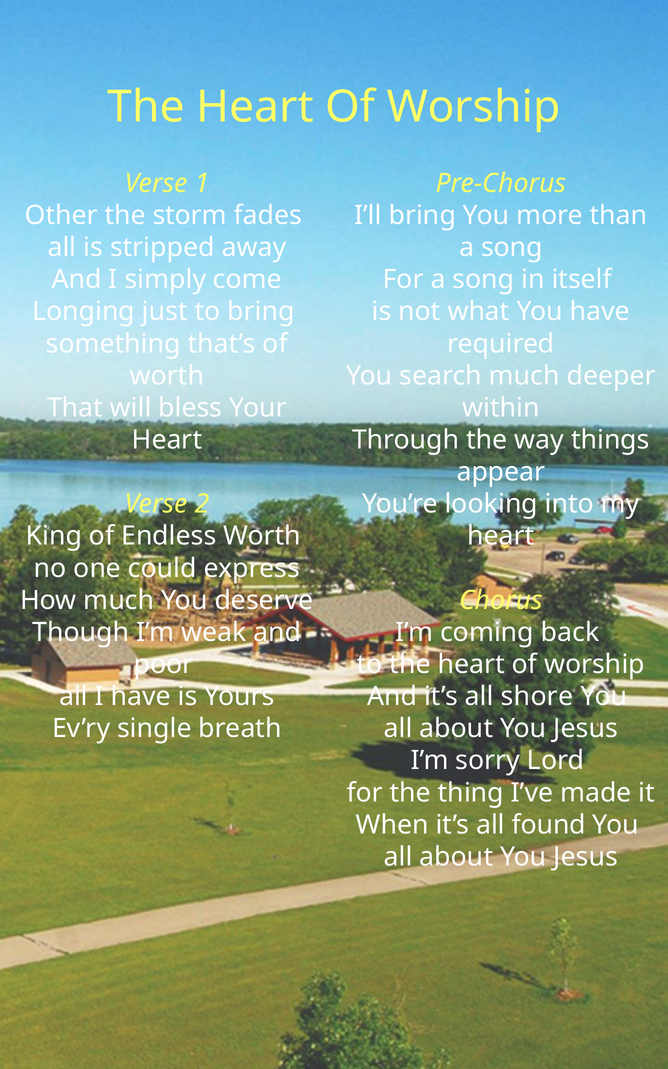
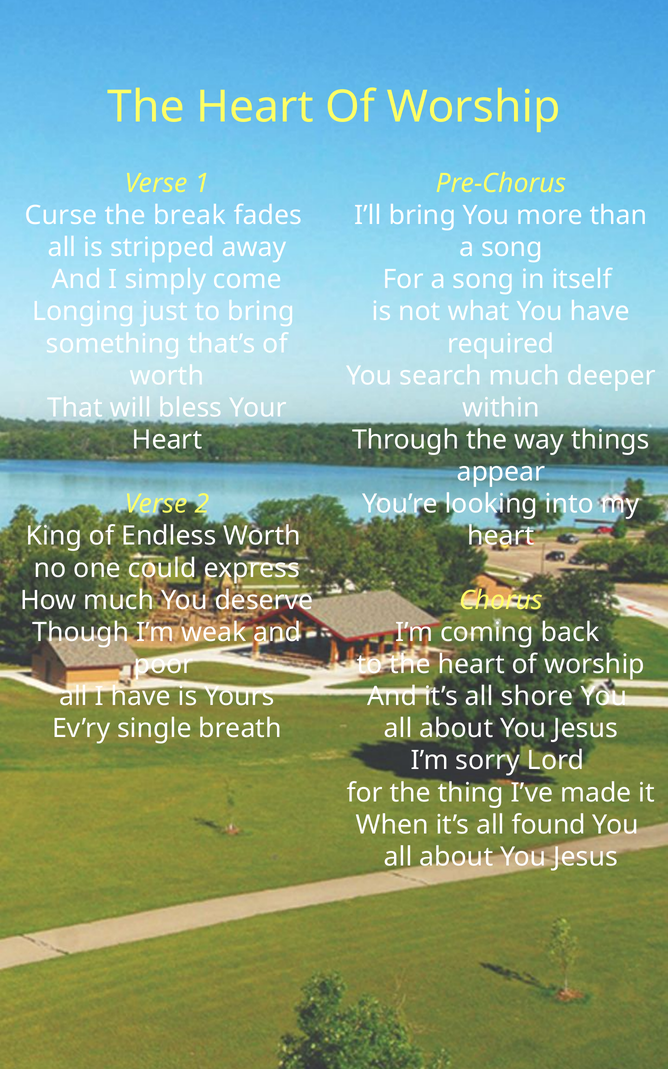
Other: Other -> Curse (61, 215)
storm: storm -> break (189, 215)
